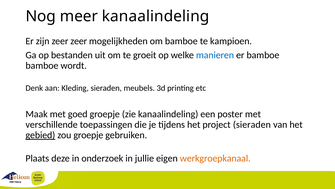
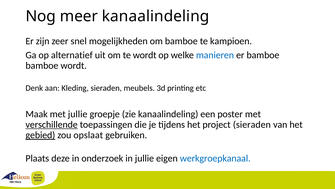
zeer zeer: zeer -> snel (79, 41)
bestanden: bestanden -> alternatief (72, 55)
te groeit: groeit -> wordt (145, 55)
met goed: goed -> jullie (78, 114)
verschillende underline: none -> present (52, 124)
zou groepje: groepje -> opslaat (88, 135)
werkgroepkanaal colour: orange -> blue (215, 158)
